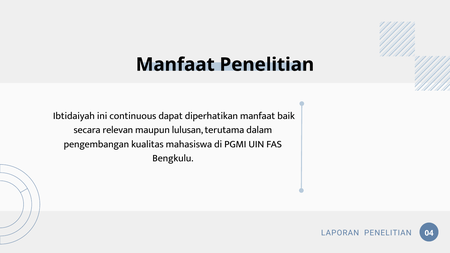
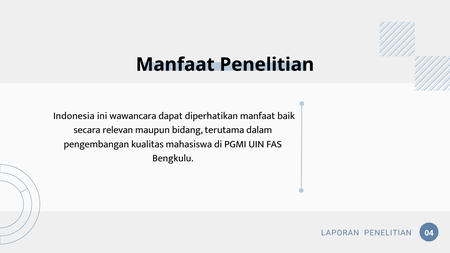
Ibtidaiyah: Ibtidaiyah -> Indonesia (74, 116)
continuous: continuous -> wawancara (133, 116)
lulusan: lulusan -> bidang (187, 130)
